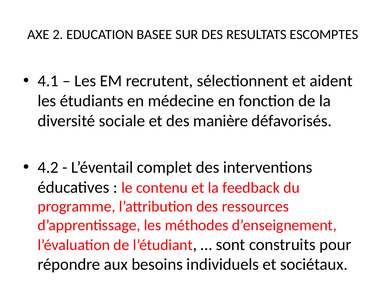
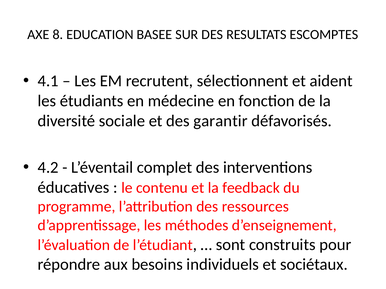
2: 2 -> 8 (58, 35)
manière: manière -> garantir (221, 121)
